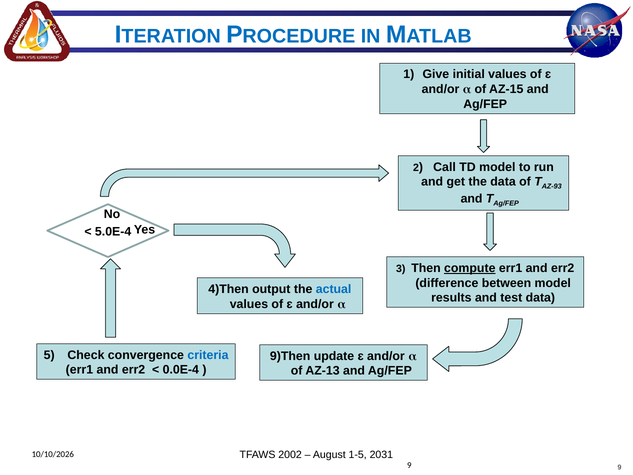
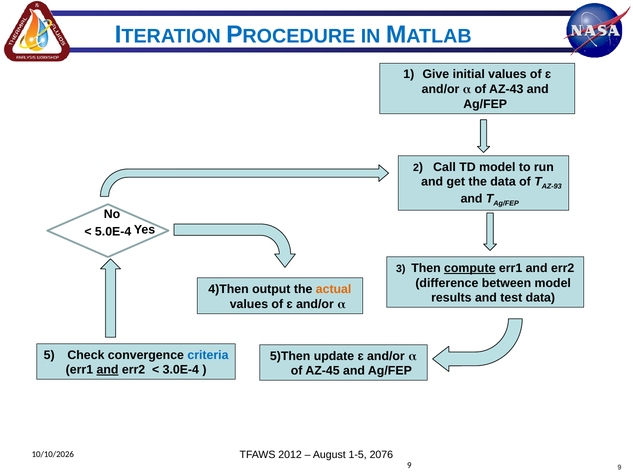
AZ-15: AZ-15 -> AZ-43 (506, 89)
actual colour: blue -> orange (334, 289)
9)Then: 9)Then -> 5)Then (290, 356)
and underline: none -> present (107, 370)
0.0E-4: 0.0E-4 -> 3.0E-4 (181, 370)
AZ-13: AZ-13 -> AZ-45 (323, 371)
2002: 2002 -> 2012 (290, 454)
2031: 2031 -> 2076 (381, 454)
